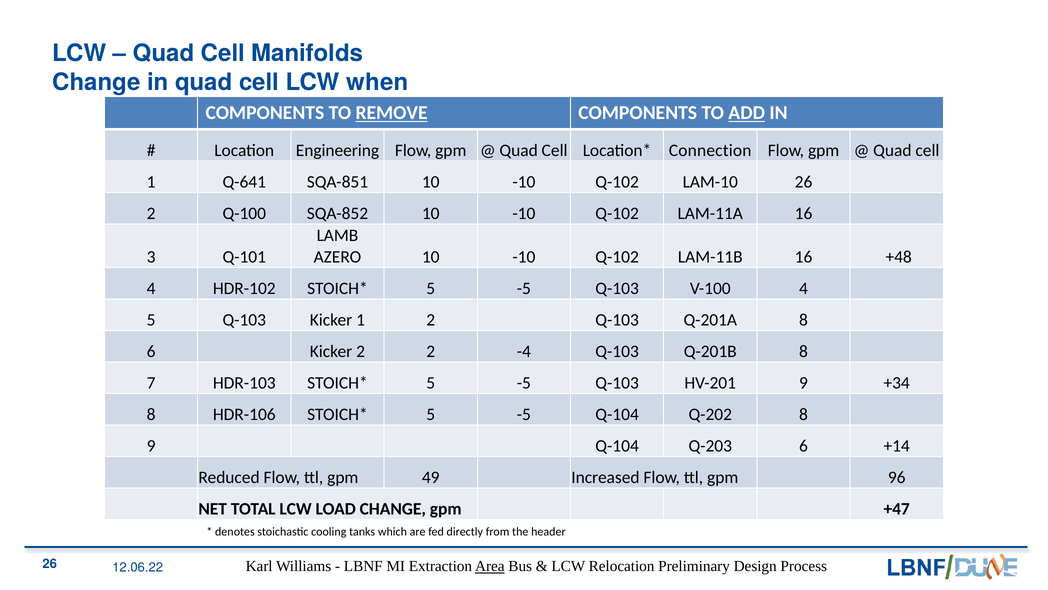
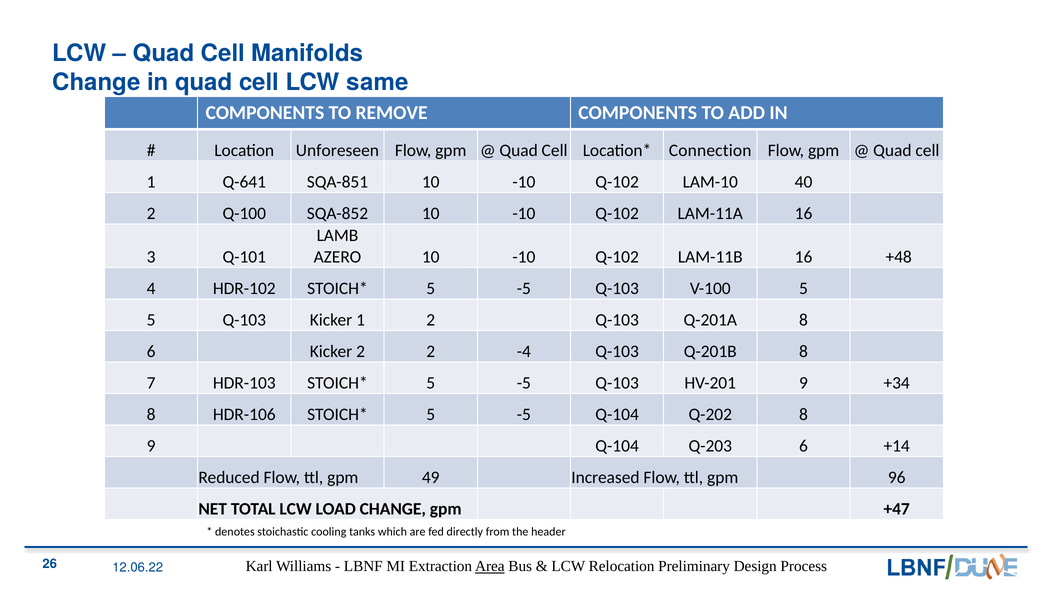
when: when -> same (377, 82)
REMOVE underline: present -> none (392, 113)
ADD underline: present -> none (747, 113)
Engineering: Engineering -> Unforeseen (337, 150)
LAM-10 26: 26 -> 40 (804, 182)
V-100 4: 4 -> 5 (804, 288)
